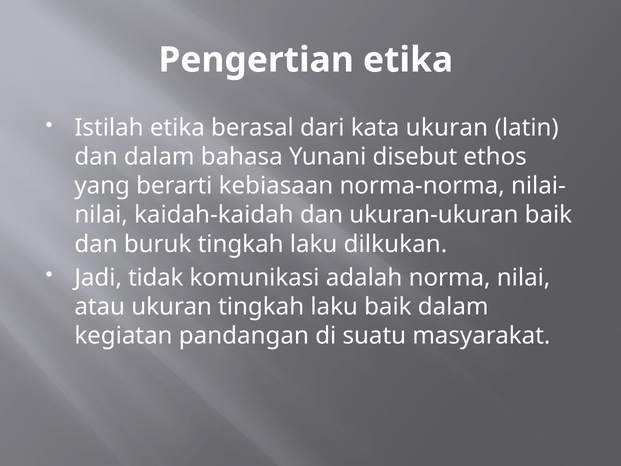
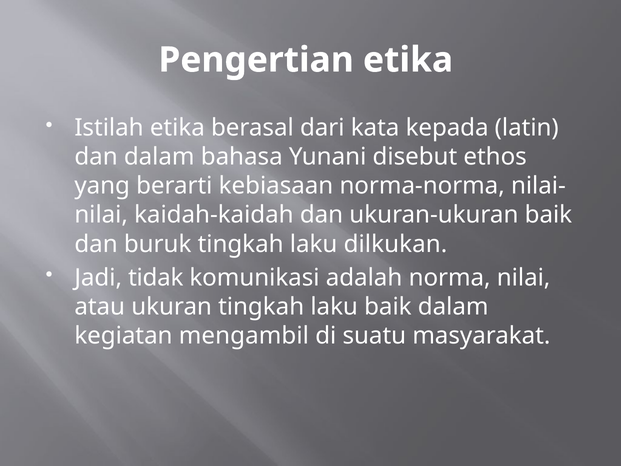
kata ukuran: ukuran -> kepada (447, 128)
pandangan: pandangan -> mengambil (244, 336)
